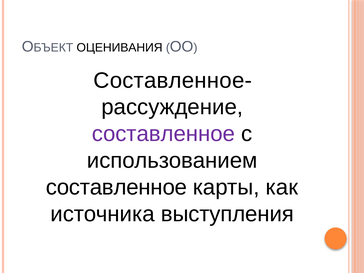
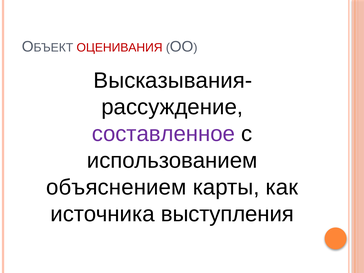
ОЦЕНИВАНИЯ colour: black -> red (120, 48)
Составленное-: Составленное- -> Высказывания- (173, 80)
составленное: составленное -> объяснением (116, 187)
